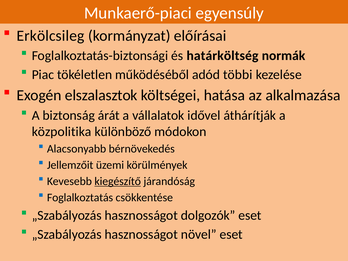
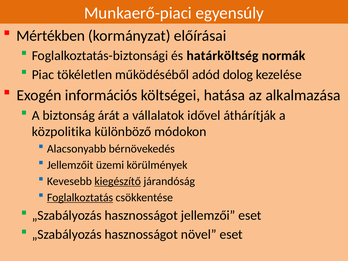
Erkölcsileg: Erkölcsileg -> Mértékben (51, 36)
többi: többi -> dolog (238, 75)
elszalasztok: elszalasztok -> információs (101, 95)
Foglalkoztatás underline: none -> present (80, 198)
dolgozók: dolgozók -> jellemzői (208, 215)
